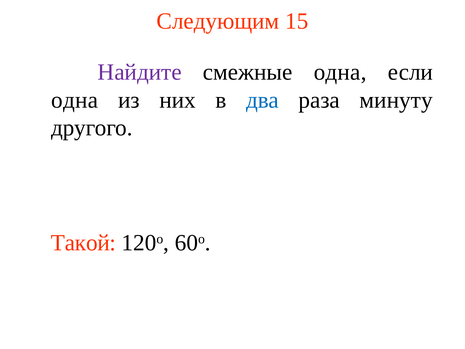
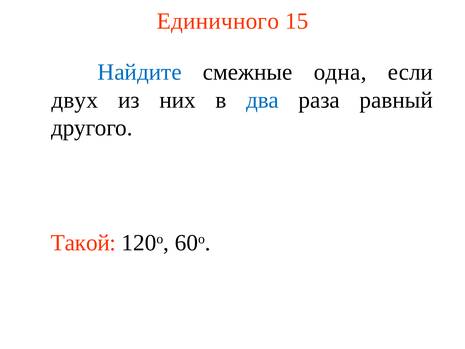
Следующим: Следующим -> Единичного (218, 21)
Найдите colour: purple -> blue (140, 72)
одна: одна -> двух (75, 100)
минуту: минуту -> равный (396, 100)
